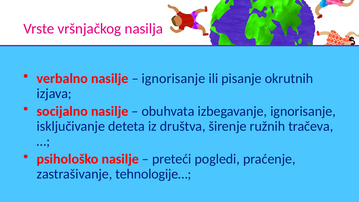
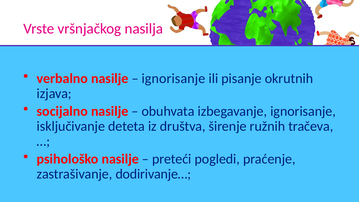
tehnologije…: tehnologije… -> dodirivanje… (153, 174)
